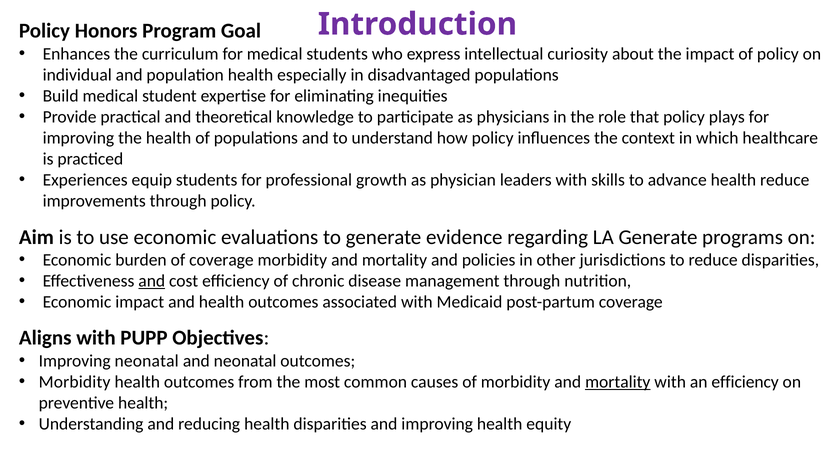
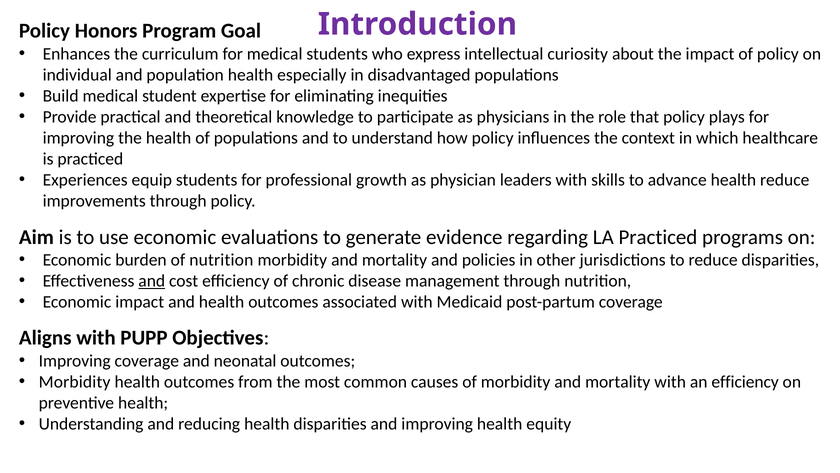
LA Generate: Generate -> Practiced (658, 237)
of coverage: coverage -> nutrition (221, 260)
Improving neonatal: neonatal -> coverage (147, 361)
mortality underline: present -> none (618, 382)
